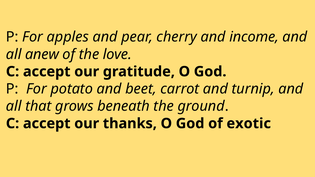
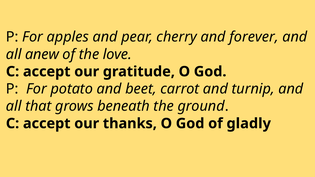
income: income -> forever (254, 37)
exotic: exotic -> gladly (249, 124)
